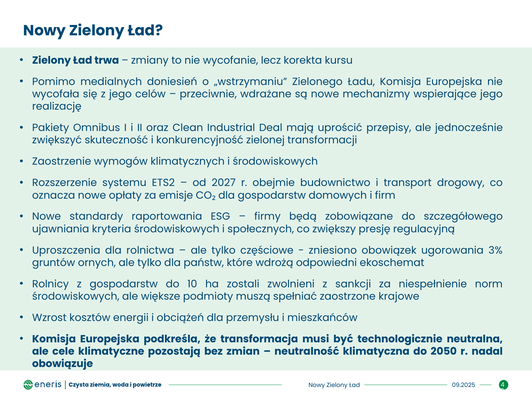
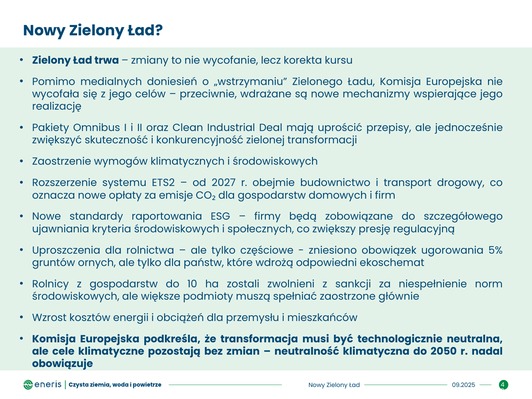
3%: 3% -> 5% (496, 250)
krajowe: krajowe -> głównie (399, 296)
